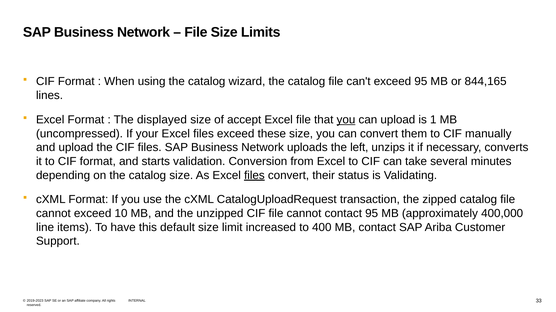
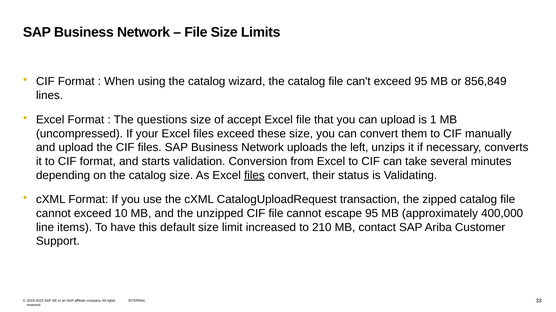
844,165: 844,165 -> 856,849 (486, 82)
displayed: displayed -> questions (162, 120)
you underline: present -> none (346, 120)
cannot contact: contact -> escape (343, 214)
400: 400 -> 210 (322, 228)
